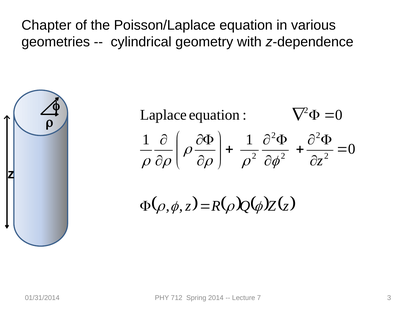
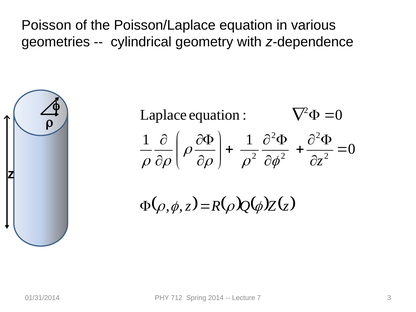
Chapter: Chapter -> Poisson (46, 25)
